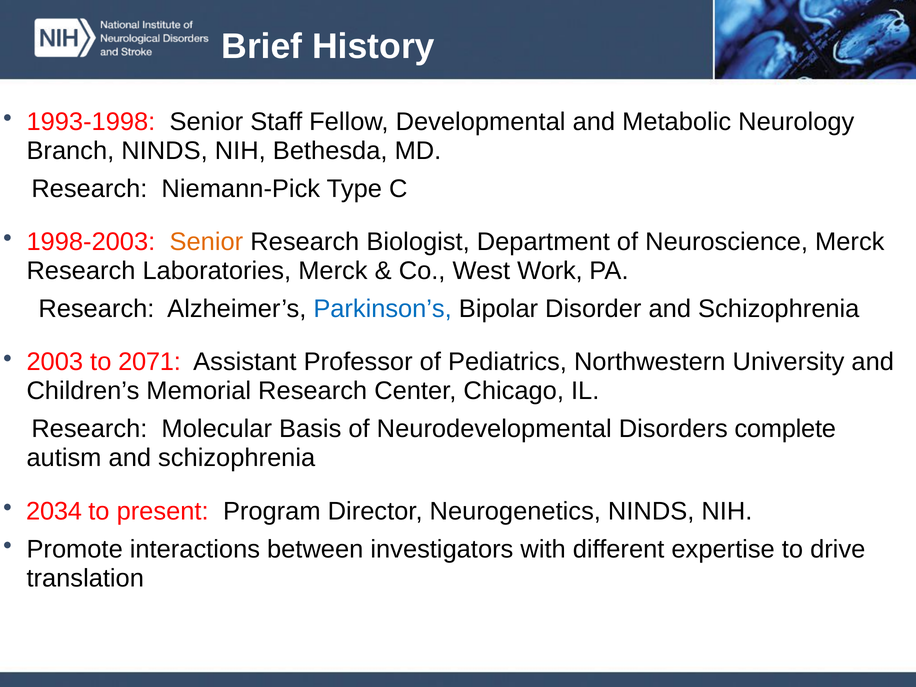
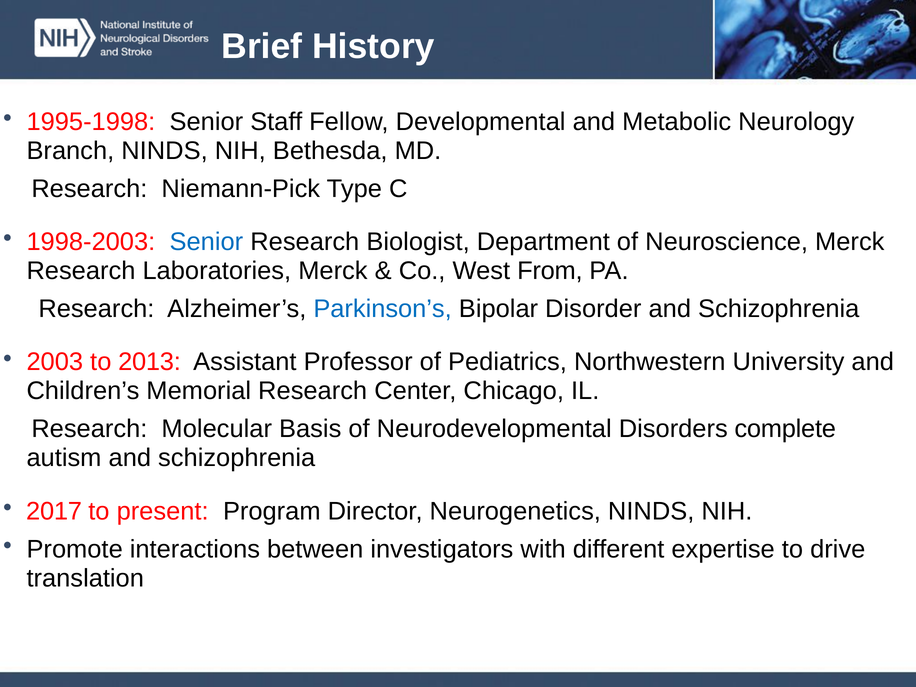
1993-1998: 1993-1998 -> 1995-1998 (91, 122)
Senior colour: orange -> blue (206, 242)
Work: Work -> From (550, 271)
2071: 2071 -> 2013 (149, 362)
2034: 2034 -> 2017 (54, 511)
